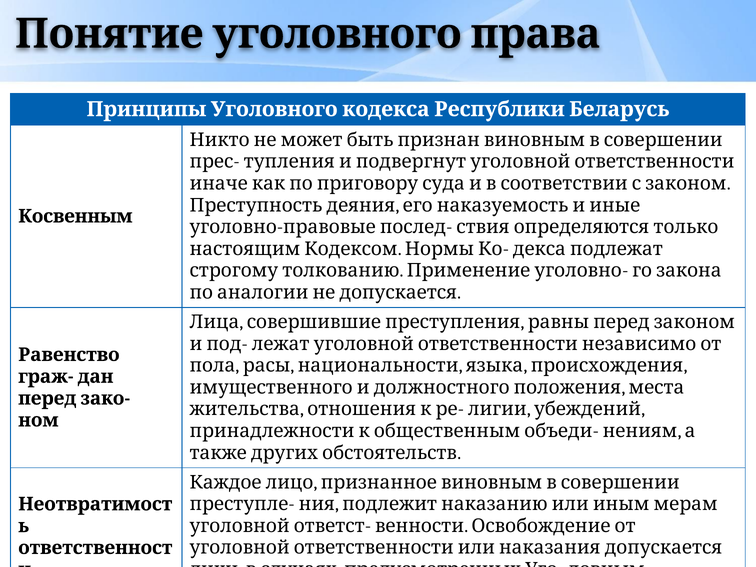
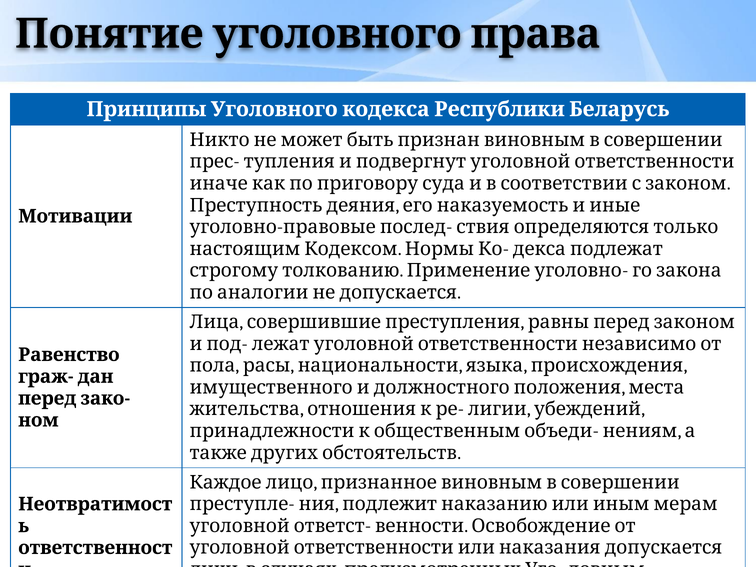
Косвенным: Косвенным -> Мотивации (75, 216)
